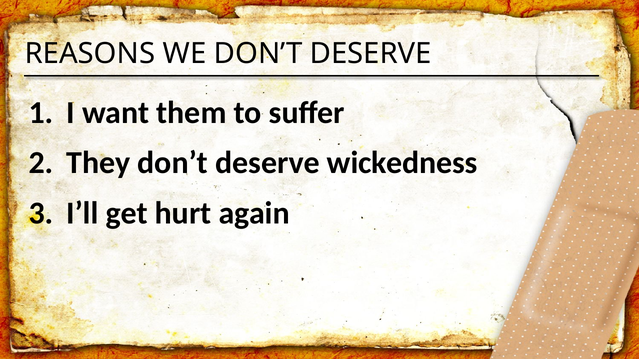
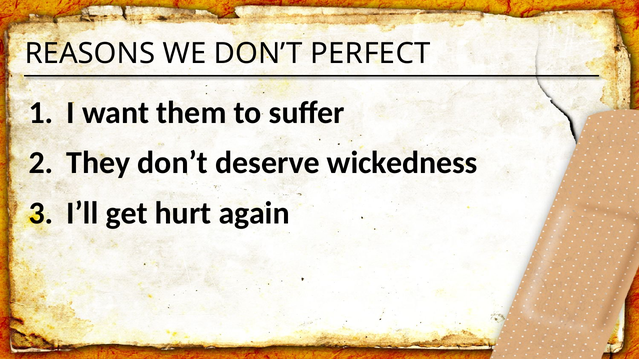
WE DON’T DESERVE: DESERVE -> PERFECT (371, 54)
